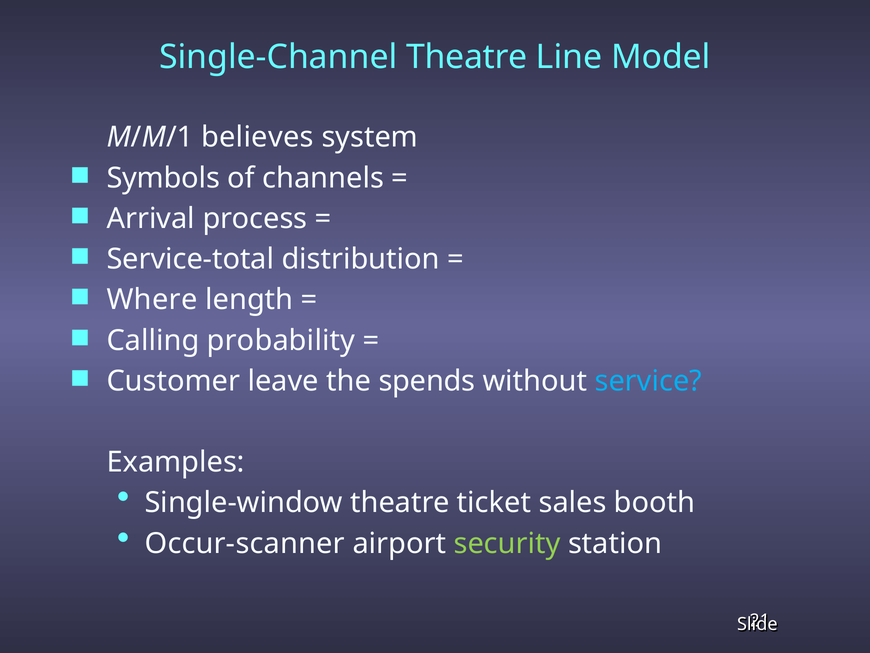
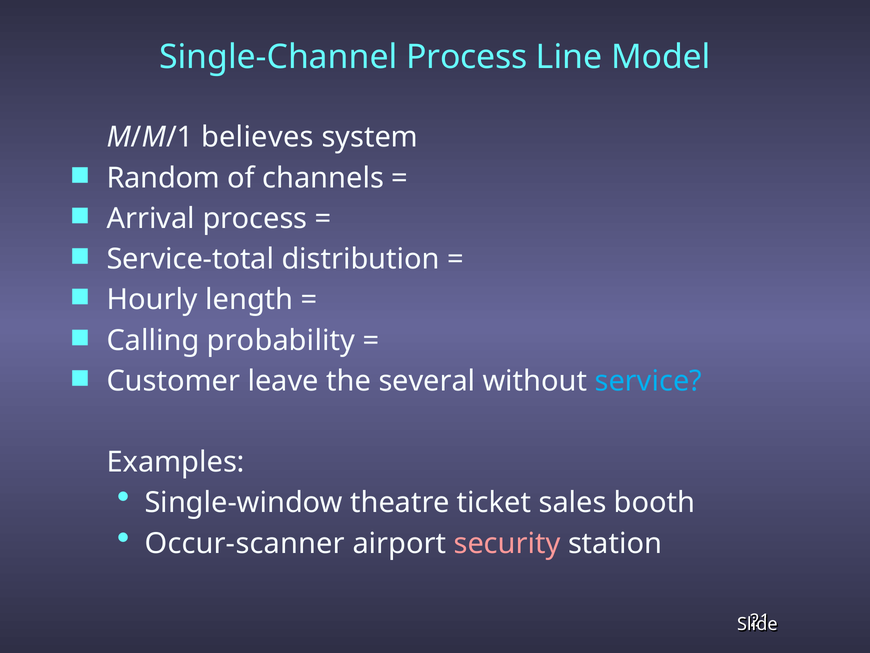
Single-Channel Theatre: Theatre -> Process (467, 57)
Symbols: Symbols -> Random (163, 178)
Where: Where -> Hourly (152, 300)
spends: spends -> several (427, 381)
security colour: light green -> pink (507, 543)
